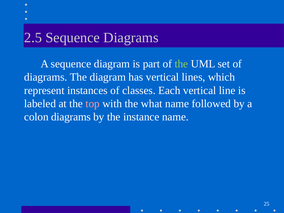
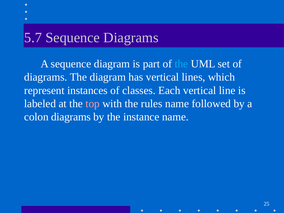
2.5: 2.5 -> 5.7 (33, 38)
the colour: light green -> light blue (181, 64)
what: what -> rules (152, 104)
